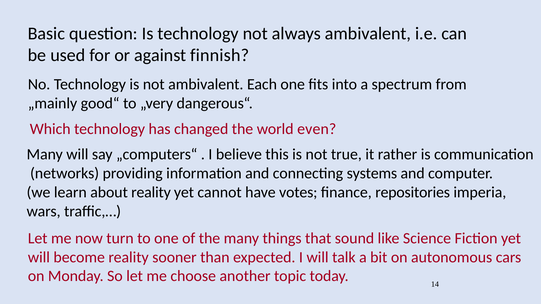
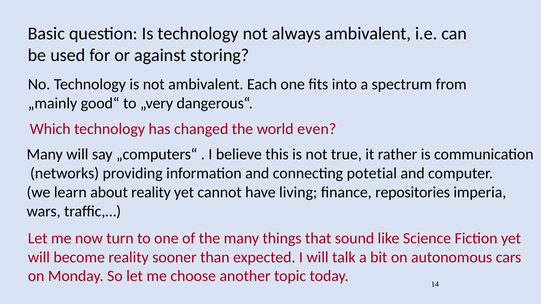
finnish: finnish -> storing (220, 55)
systems: systems -> potetial (372, 174)
votes: votes -> living (298, 193)
